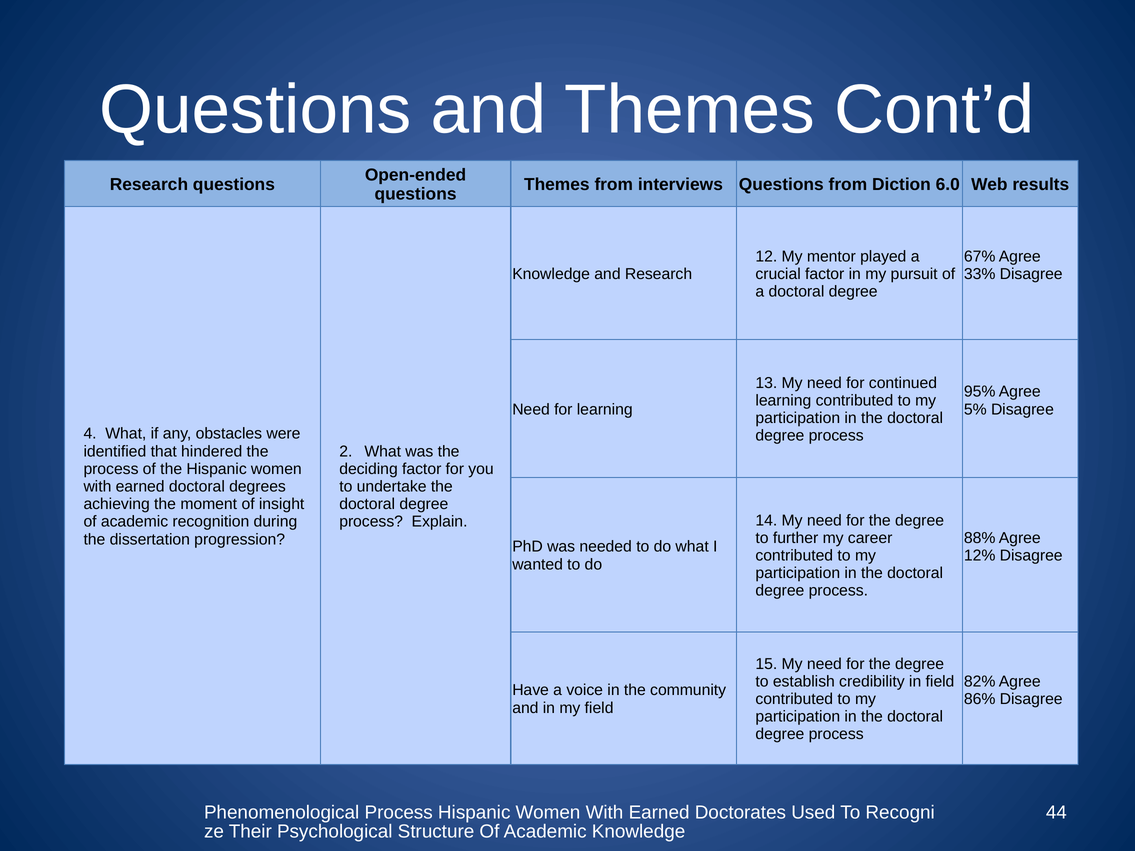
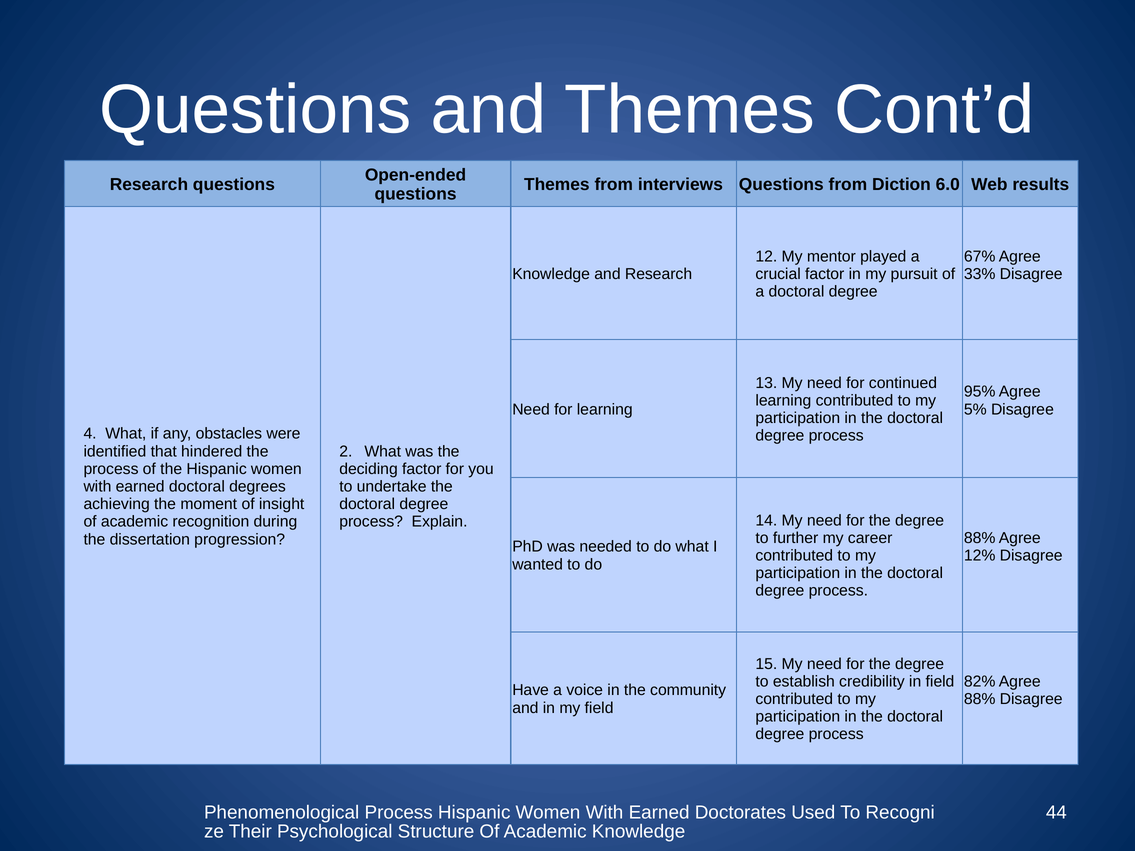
86%: 86% -> 88% (980, 699)
